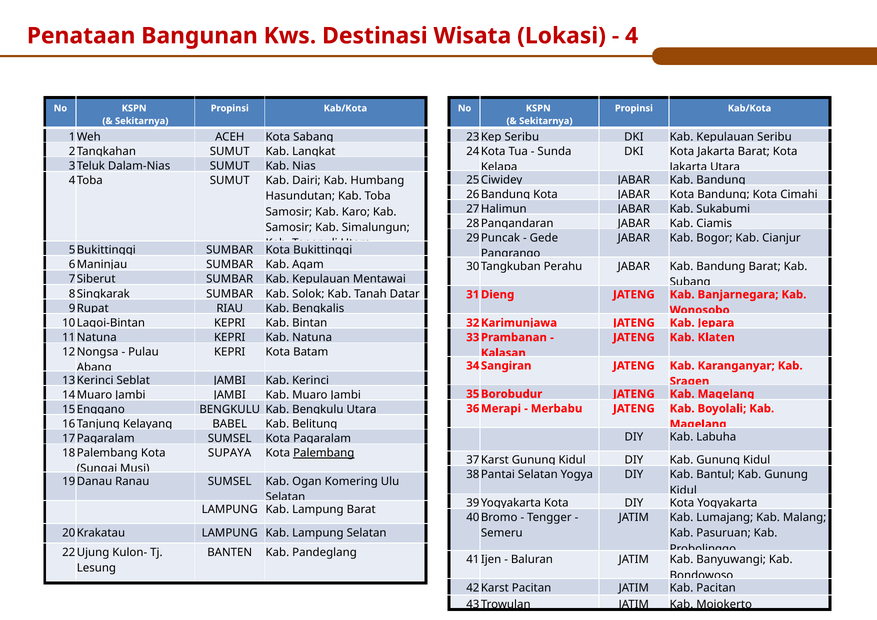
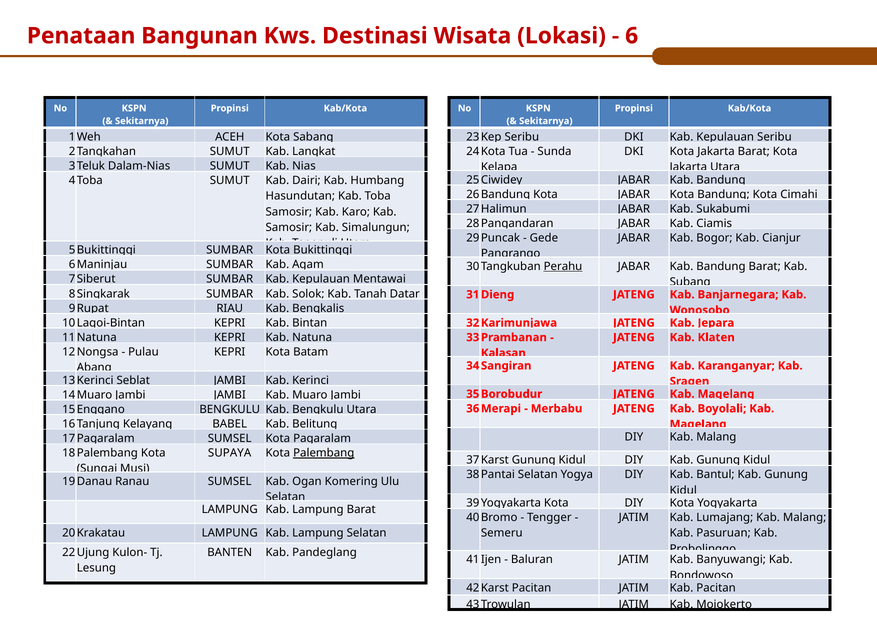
4: 4 -> 6 (632, 36)
Perahu underline: none -> present (563, 266)
DIY Kab Labuha: Labuha -> Malang (716, 437)
